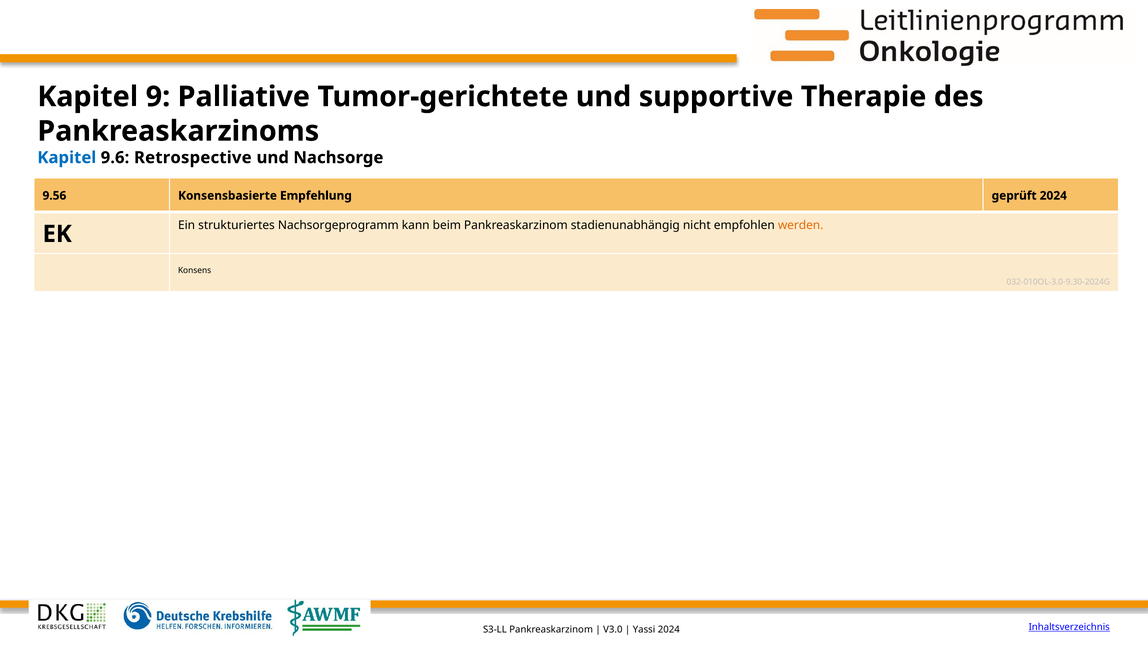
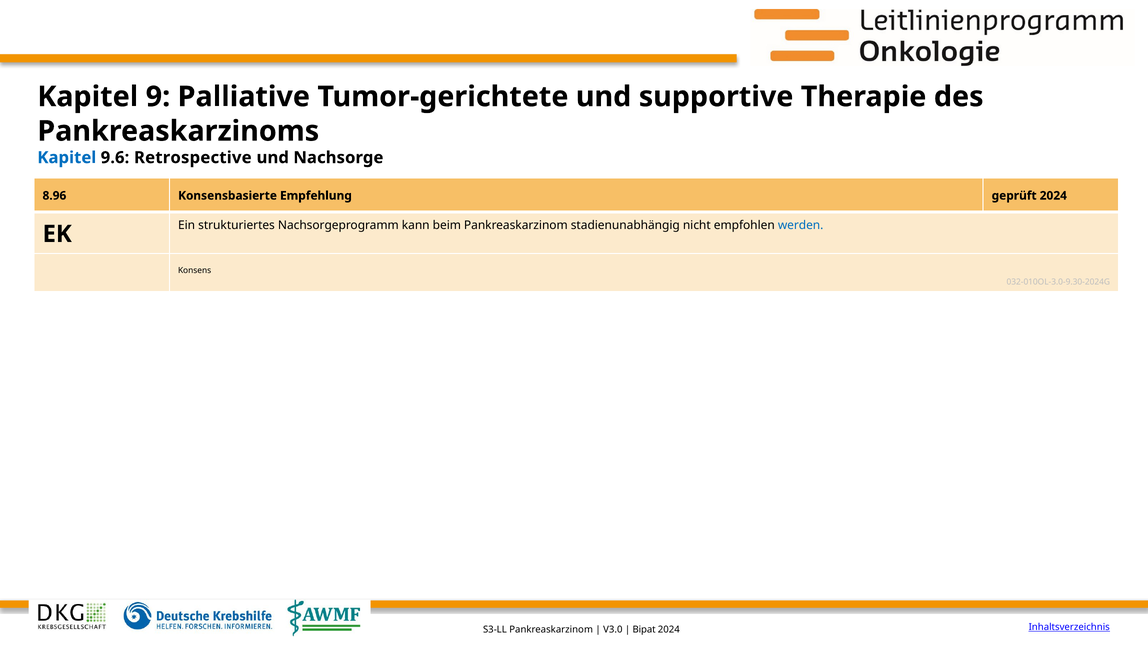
9.56: 9.56 -> 8.96 (54, 196)
werden colour: orange -> blue (801, 225)
Yassi: Yassi -> Bipat (644, 629)
